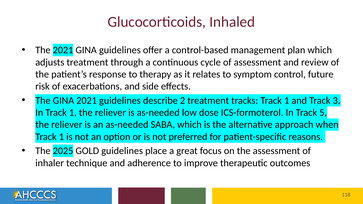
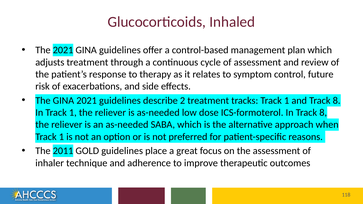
and Track 3: 3 -> 8 (337, 101)
In Track 5: 5 -> 8 (323, 113)
2025: 2025 -> 2011 (63, 151)
